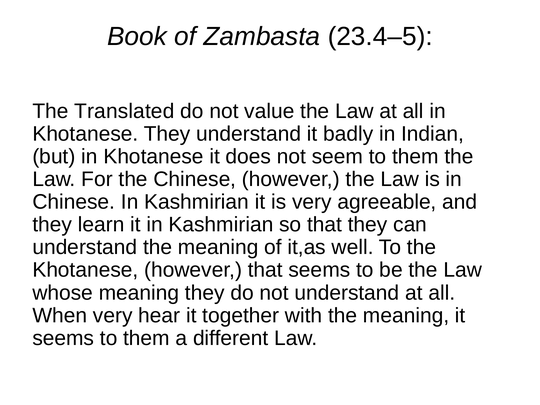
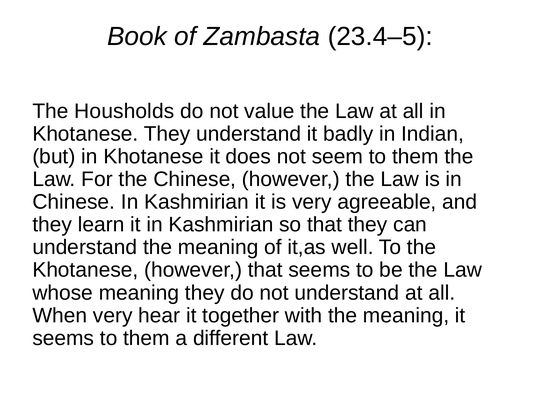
Translated: Translated -> Housholds (124, 111)
